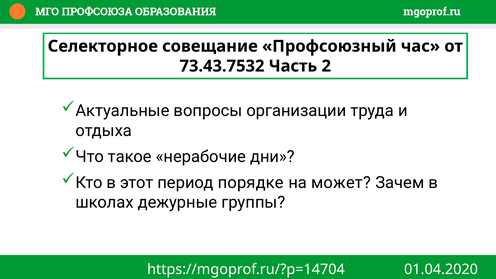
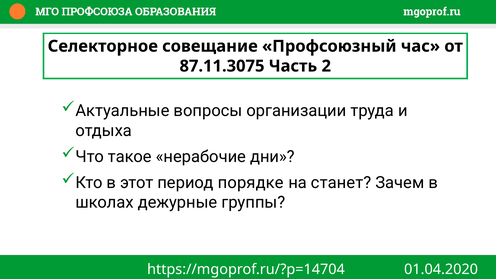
73.43.7532: 73.43.7532 -> 87.11.3075 (222, 66)
может: может -> станет (341, 183)
